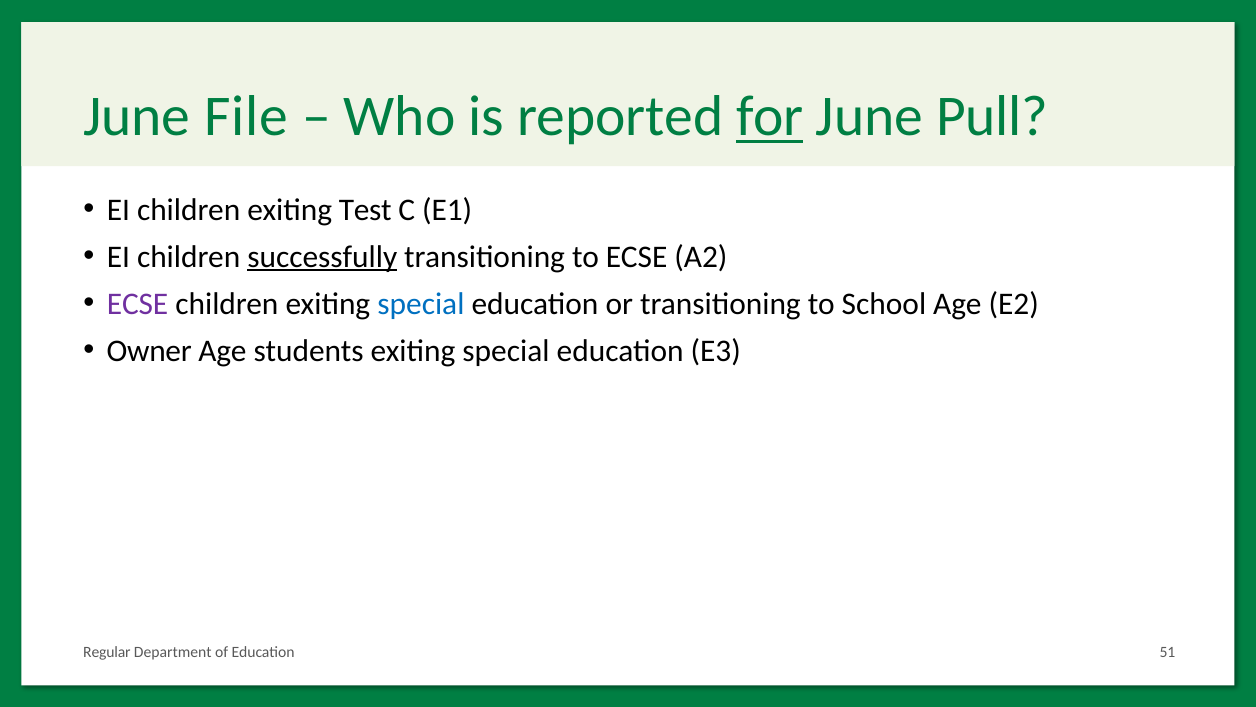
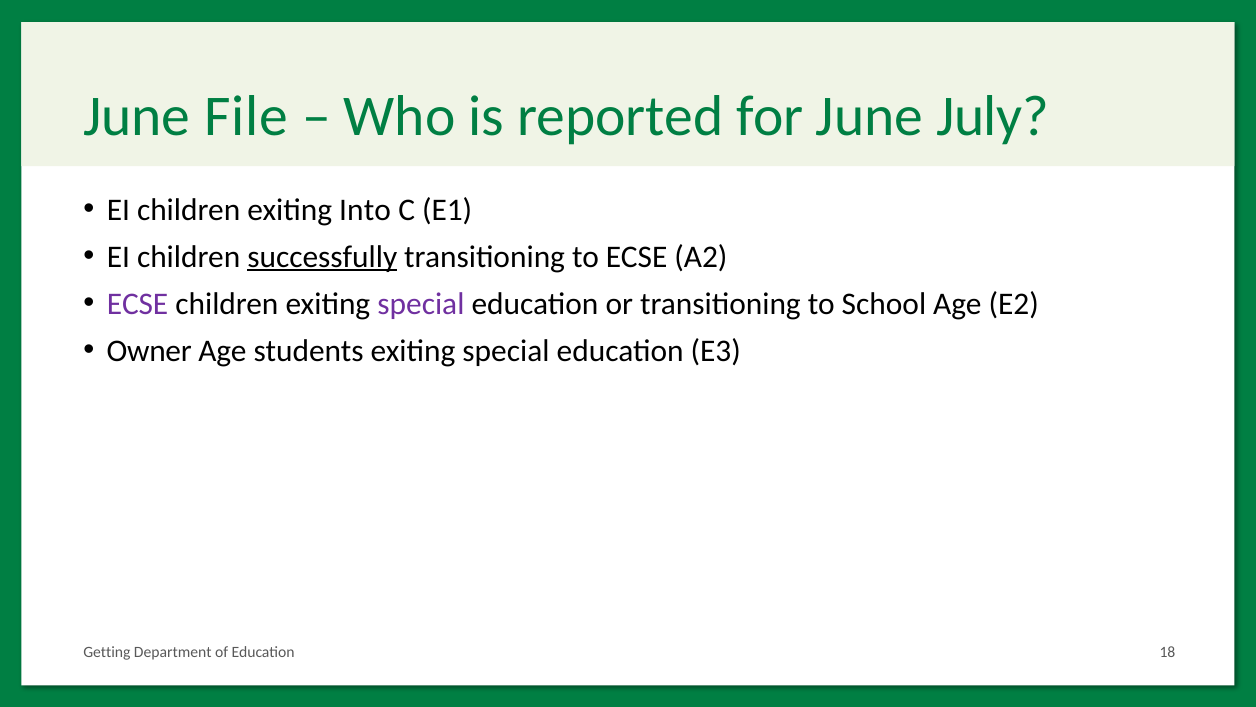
for underline: present -> none (770, 117)
Pull: Pull -> July (993, 117)
Test: Test -> Into (365, 210)
special colour: blue -> purple (421, 304)
Regular: Regular -> Getting (107, 652)
51: 51 -> 18 (1167, 652)
